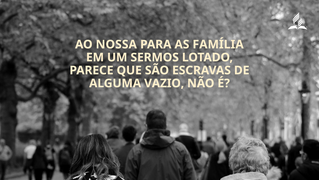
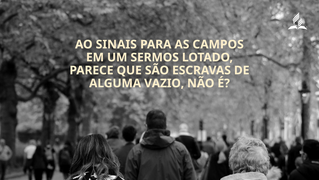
NOSSA: NOSSA -> SINAIS (116, 44)
FAMÍLIA: FAMÍLIA -> CAMPOS (218, 44)
